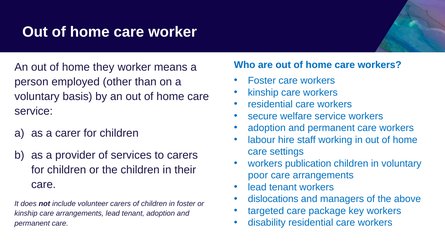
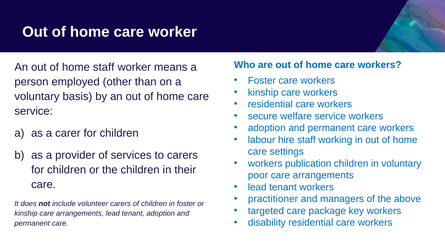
home they: they -> staff (104, 67)
dislocations: dislocations -> practitioner (273, 199)
